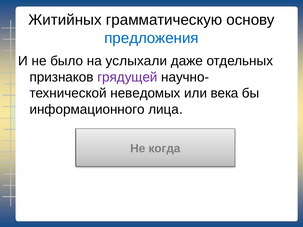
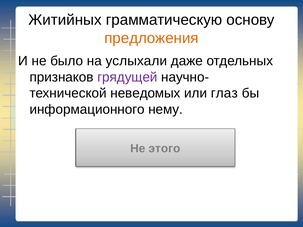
предложения colour: blue -> orange (151, 38)
века: века -> глаз (224, 93)
лица: лица -> нему (166, 110)
когда: когда -> этого (164, 149)
